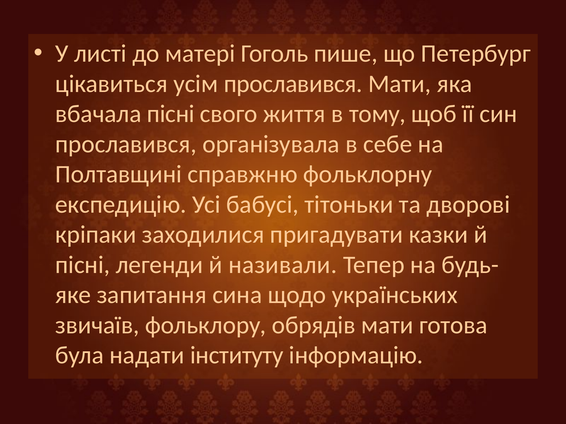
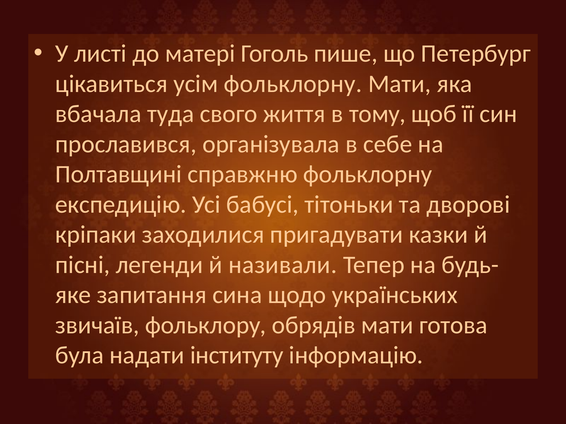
усім прославився: прославився -> фольклорну (293, 84)
вбачала пісні: пісні -> туда (171, 114)
